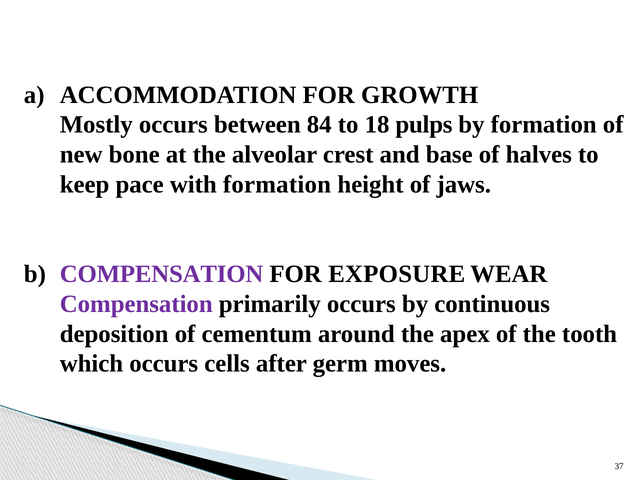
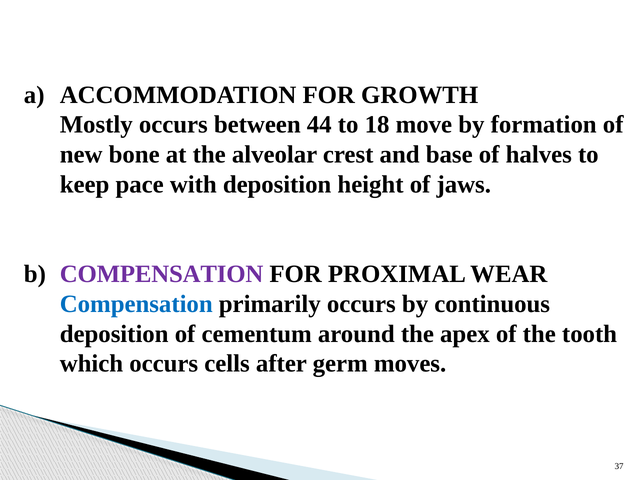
84: 84 -> 44 (319, 125)
pulps: pulps -> move (424, 125)
with formation: formation -> deposition (277, 184)
EXPOSURE: EXPOSURE -> PROXIMAL (397, 274)
Compensation colour: purple -> blue (136, 304)
